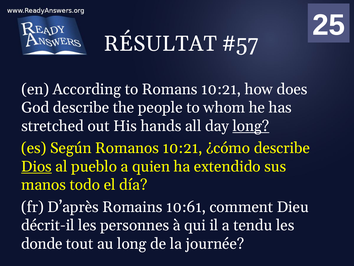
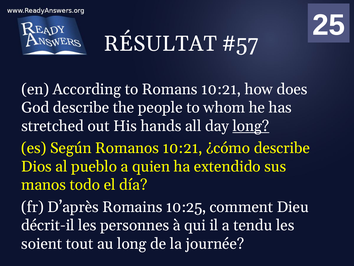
Dios underline: present -> none (36, 166)
10:61: 10:61 -> 10:25 (186, 207)
donde: donde -> soient (42, 243)
